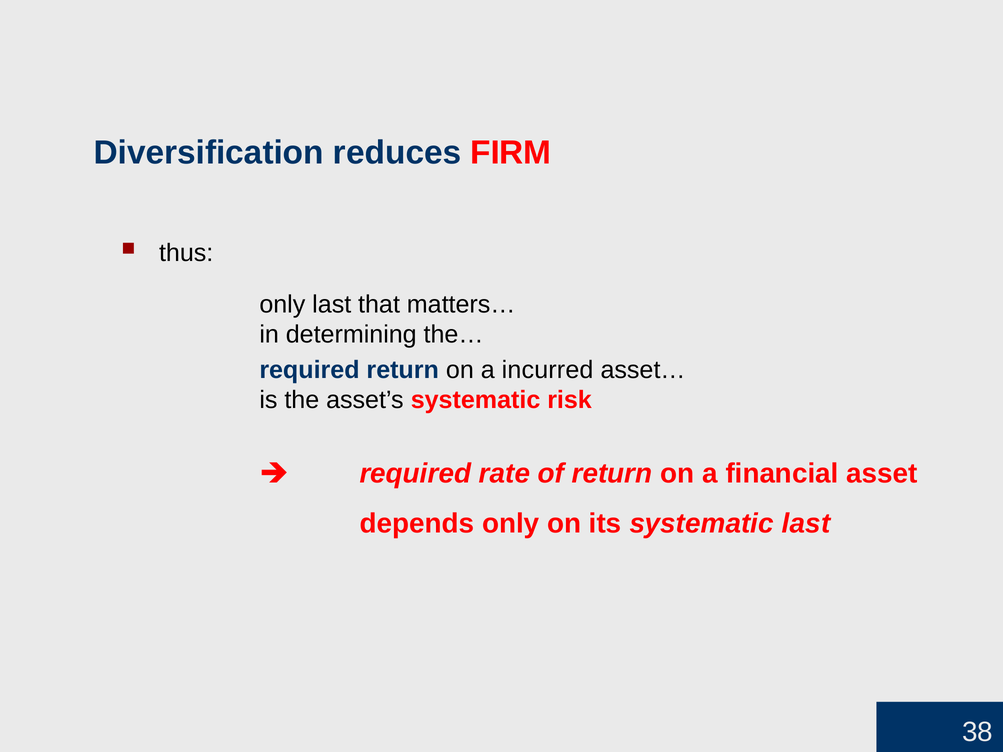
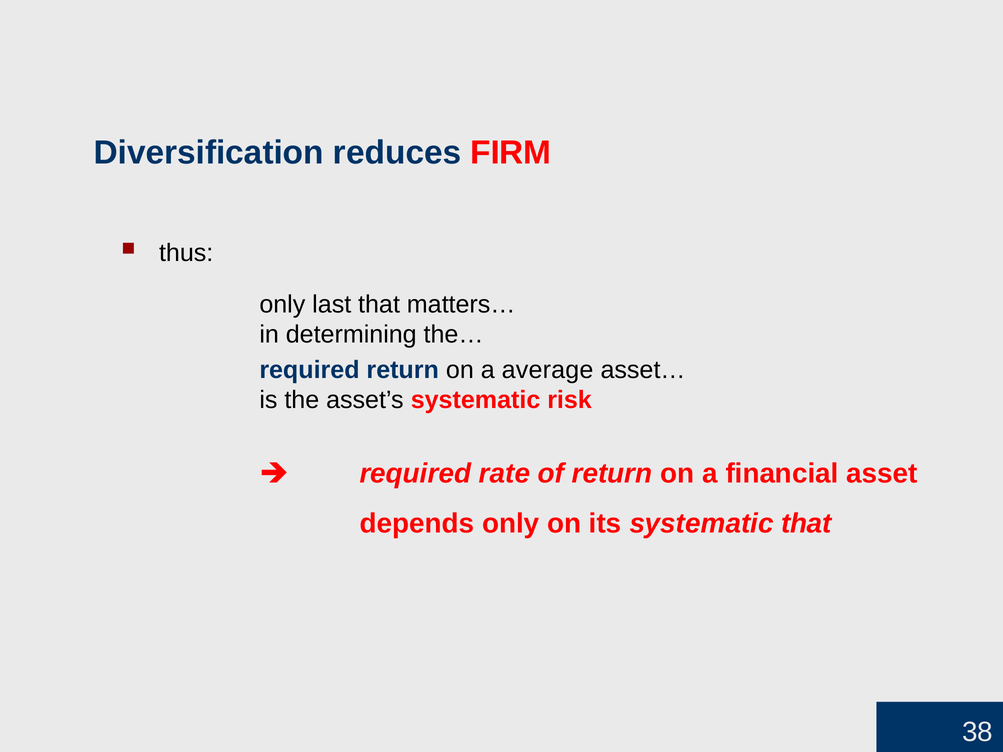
incurred: incurred -> average (548, 370)
systematic last: last -> that (806, 524)
